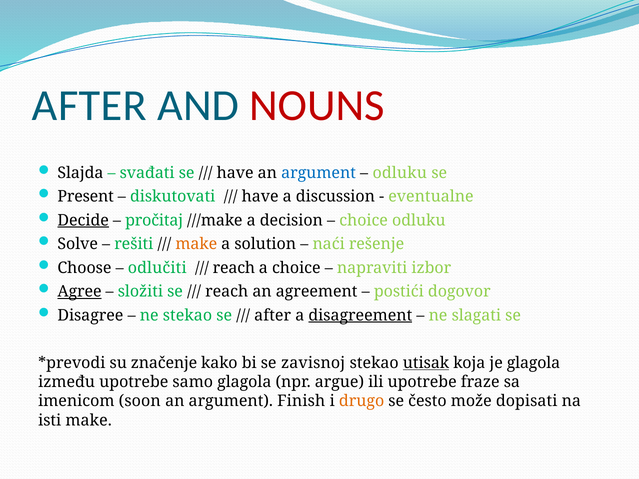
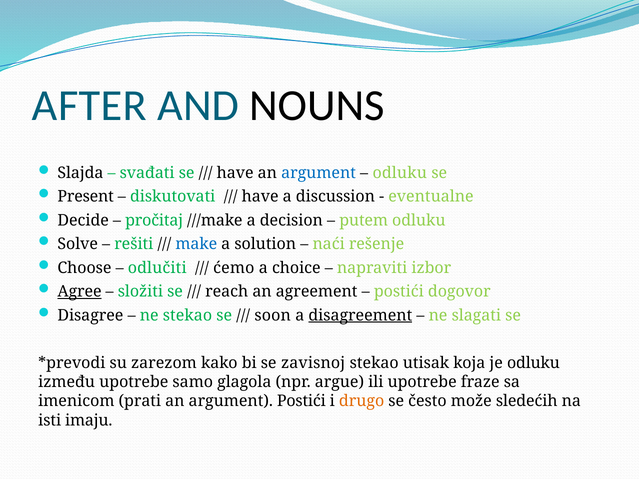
NOUNS colour: red -> black (317, 106)
Decide underline: present -> none (83, 220)
choice: choice -> putem (364, 220)
make colour: orange -> blue (196, 244)
reach: reach -> ćemo (234, 268)
after: after -> soon (273, 316)
značenje: značenje -> zarezom (164, 363)
utisak underline: present -> none (426, 363)
je glagola: glagola -> odluku (533, 363)
soon: soon -> prati (140, 401)
argument Finish: Finish -> Postići (301, 401)
dopisati: dopisati -> sledećih (527, 401)
isti make: make -> imaju (89, 421)
